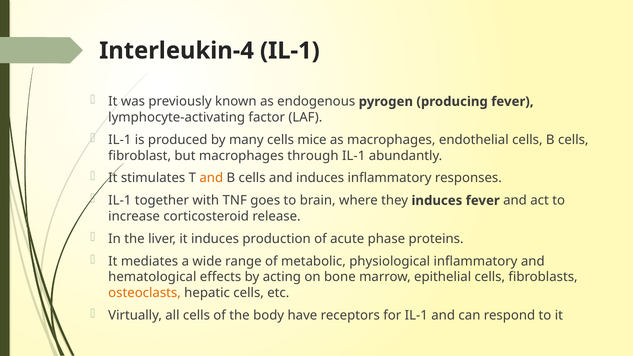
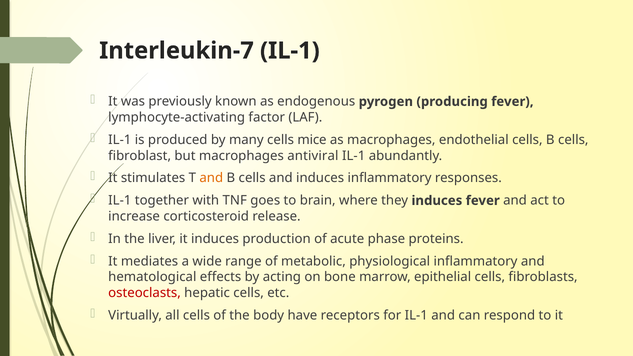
Interleukin-4: Interleukin-4 -> Interleukin-7 (177, 51)
through: through -> antiviral (313, 156)
osteoclasts colour: orange -> red (145, 293)
